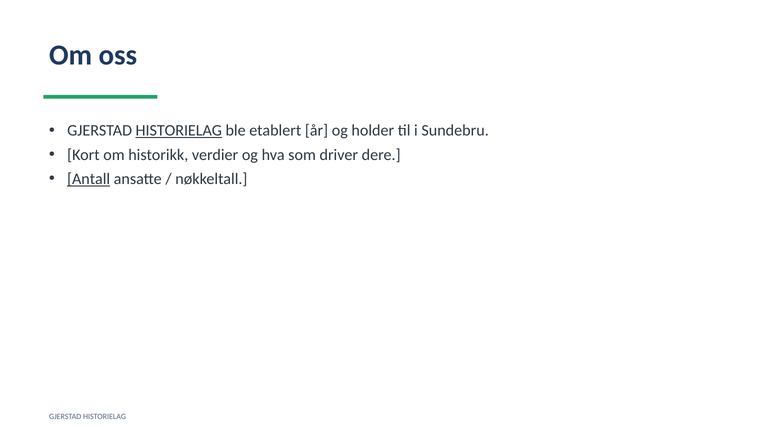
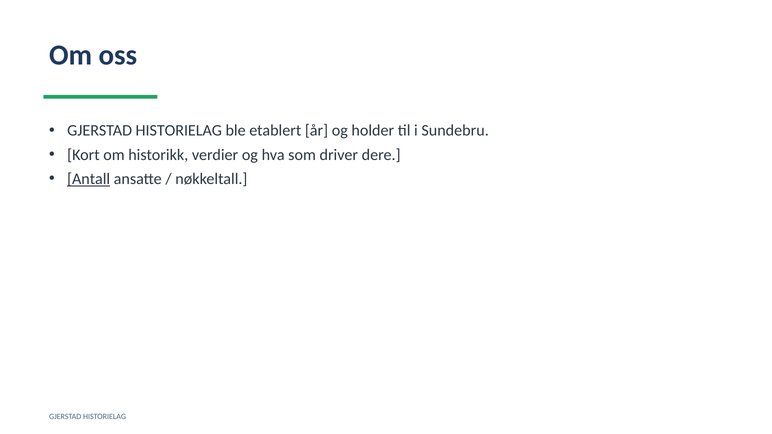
HISTORIELAG underline: present -> none (179, 131)
